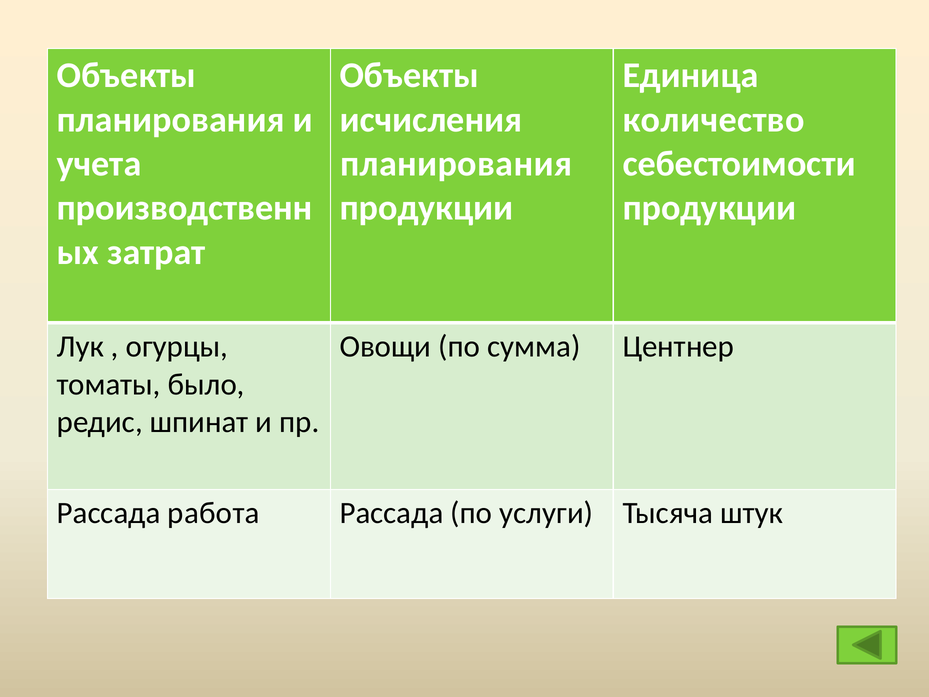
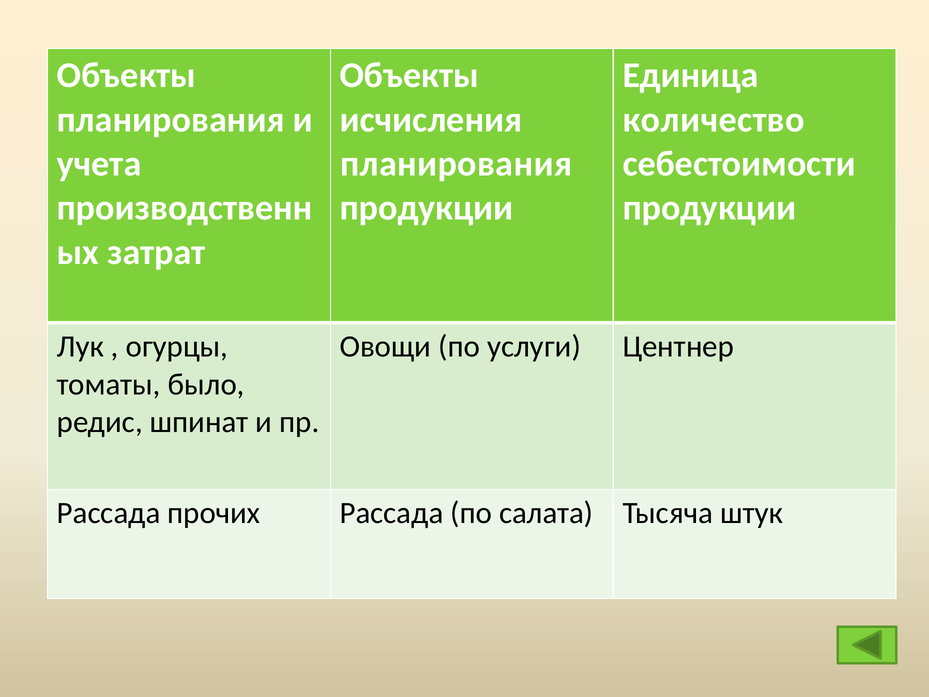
сумма: сумма -> услуги (534, 346)
работа: работа -> прочих (214, 513)
услуги: услуги -> салата (546, 513)
